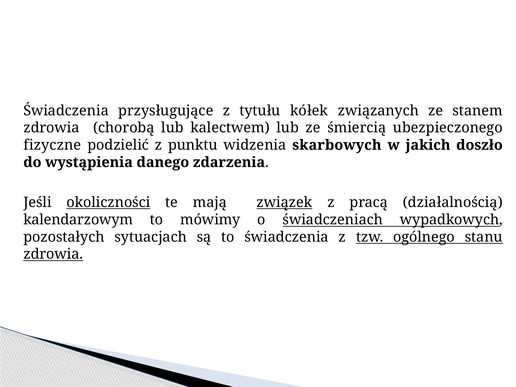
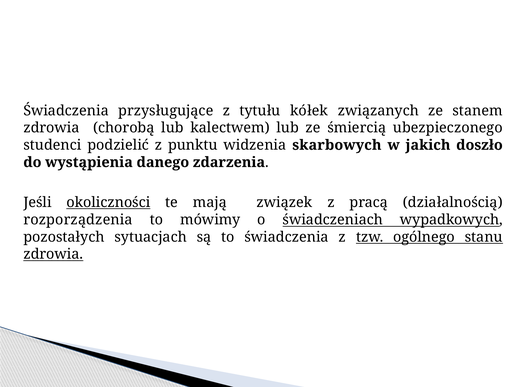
fizyczne: fizyczne -> studenci (52, 145)
związek underline: present -> none (284, 202)
kalendarzowym: kalendarzowym -> rozporządzenia (78, 220)
